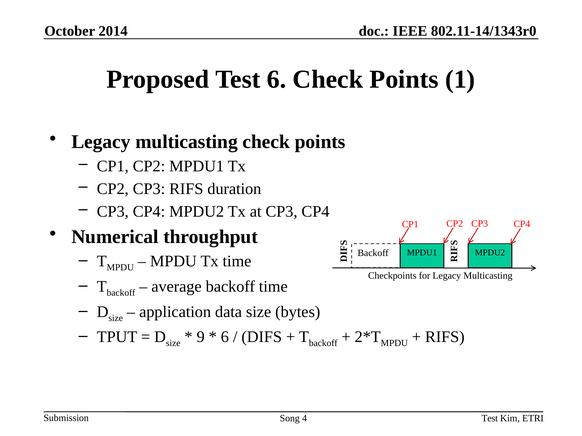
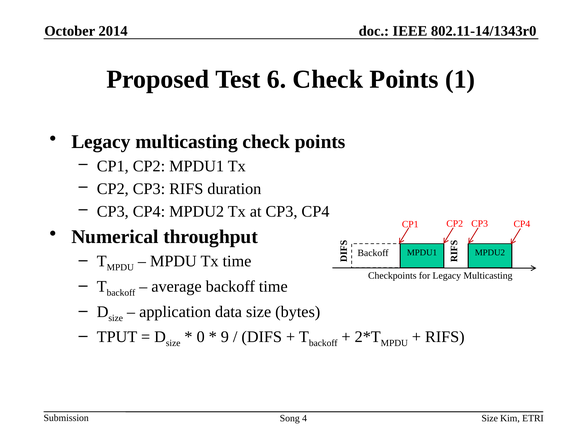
9: 9 -> 0 (201, 337)
6: 6 -> 9 (225, 337)
Test: Test -> Size (490, 419)
